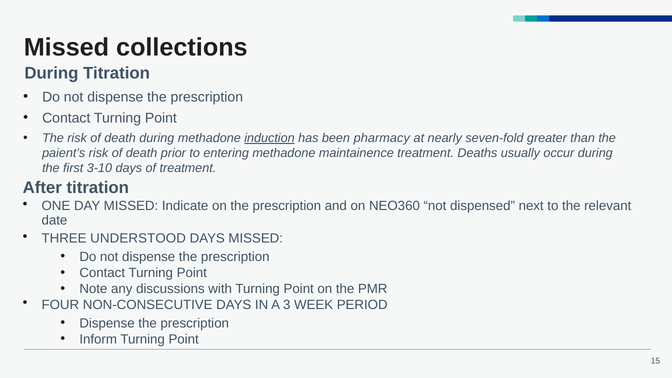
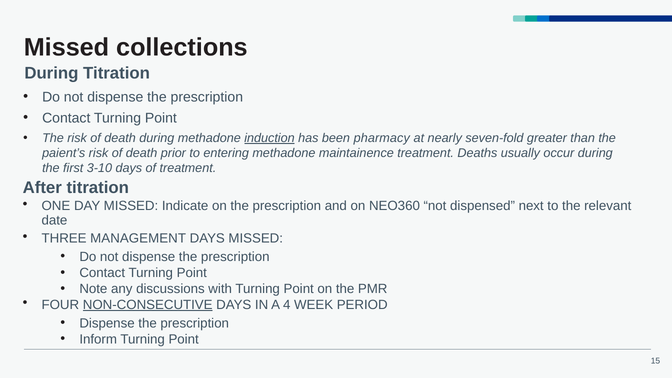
UNDERSTOOD: UNDERSTOOD -> MANAGEMENT (138, 239)
NON-CONSECUTIVE underline: none -> present (148, 305)
3: 3 -> 4 (287, 305)
